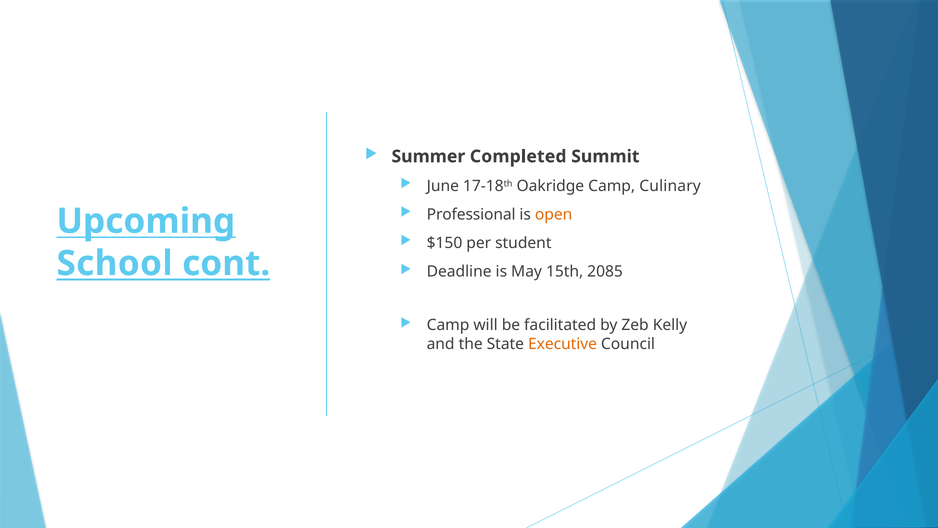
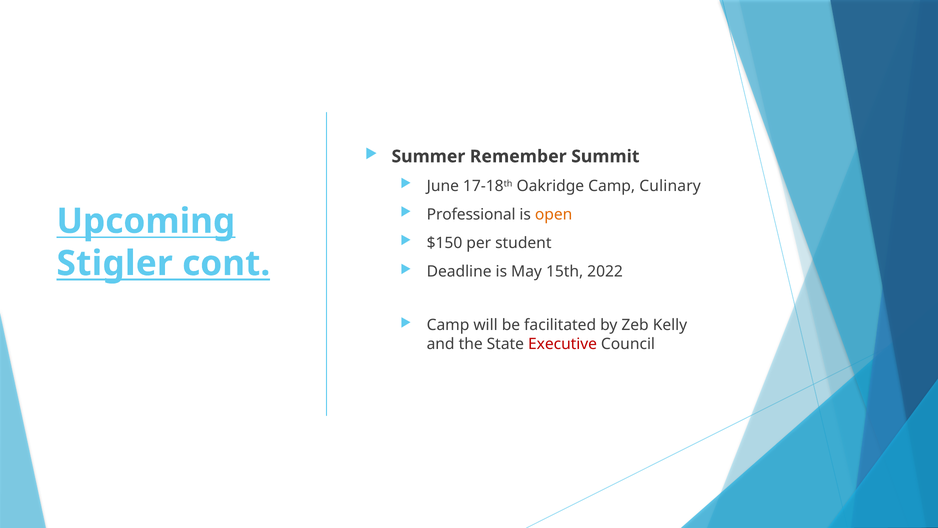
Completed: Completed -> Remember (518, 156)
School: School -> Stigler (115, 263)
2085: 2085 -> 2022 (605, 271)
Executive colour: orange -> red (563, 344)
